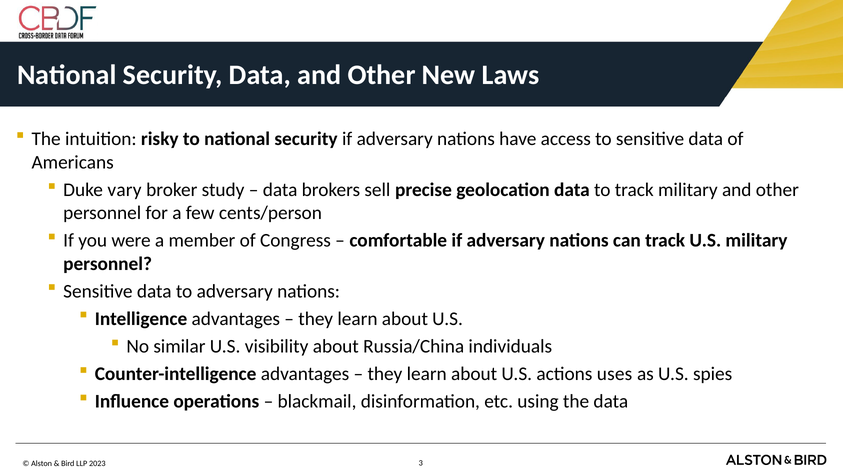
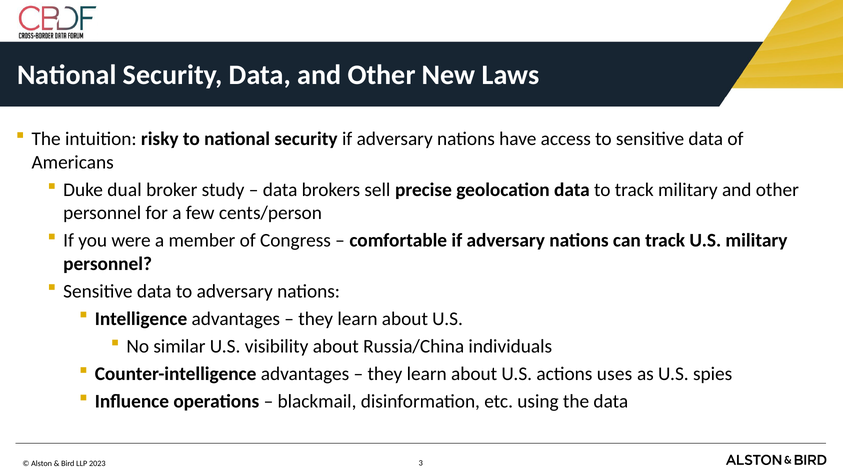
vary: vary -> dual (124, 190)
